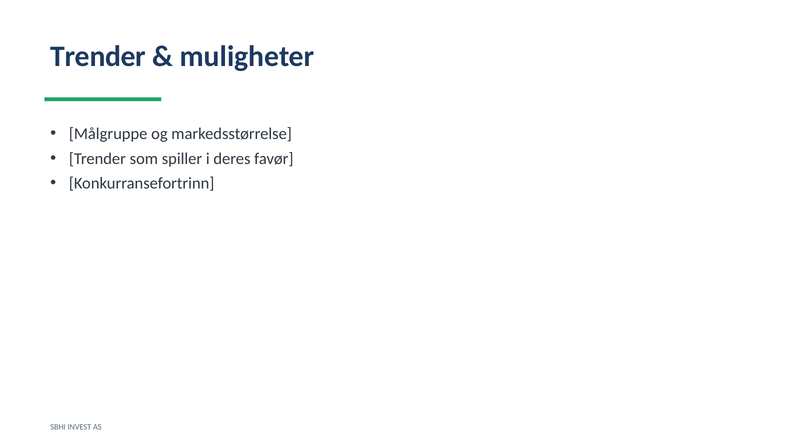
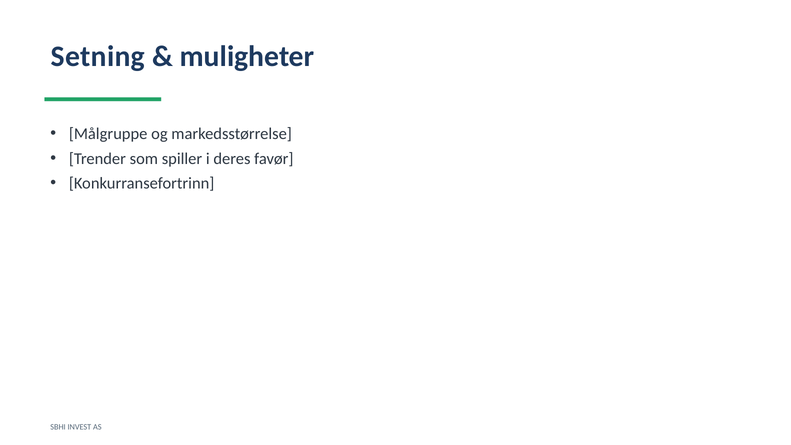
Trender: Trender -> Setning (98, 56)
